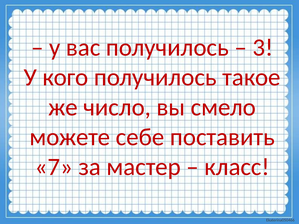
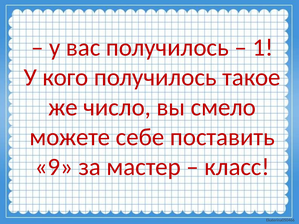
3: 3 -> 1 (263, 48)
7: 7 -> 9 (54, 167)
